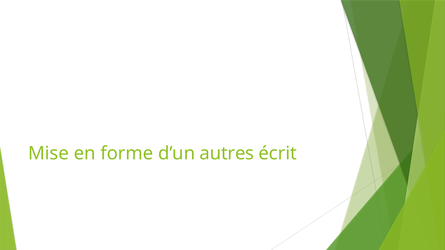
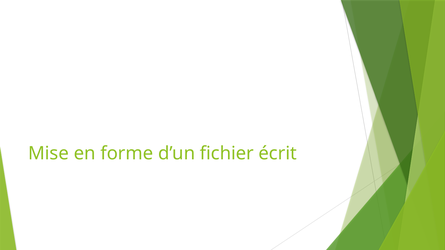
autres: autres -> fichier (227, 154)
